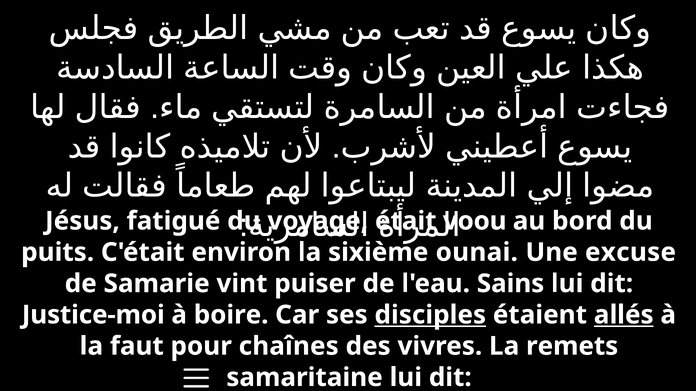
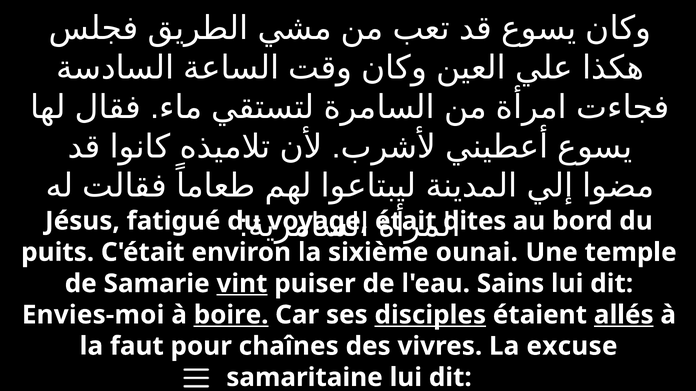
voou: voou -> dites (475, 221)
excuse: excuse -> temple (631, 253)
vint underline: none -> present (242, 284)
Justice-moi: Justice-moi -> Envies-moi (93, 315)
boire underline: none -> present (231, 315)
remets: remets -> excuse (572, 347)
